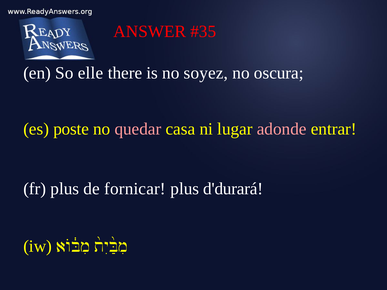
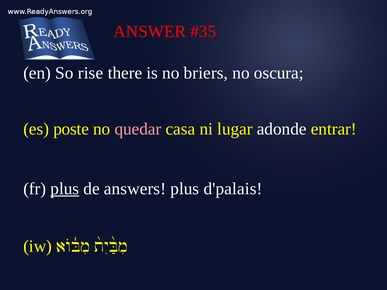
elle: elle -> rise (91, 73)
soyez: soyez -> briers (206, 73)
adonde colour: pink -> white (282, 129)
plus underline: none -> present (65, 189)
fornicar: fornicar -> answers (135, 189)
d'durará: d'durará -> d'palais (233, 189)
